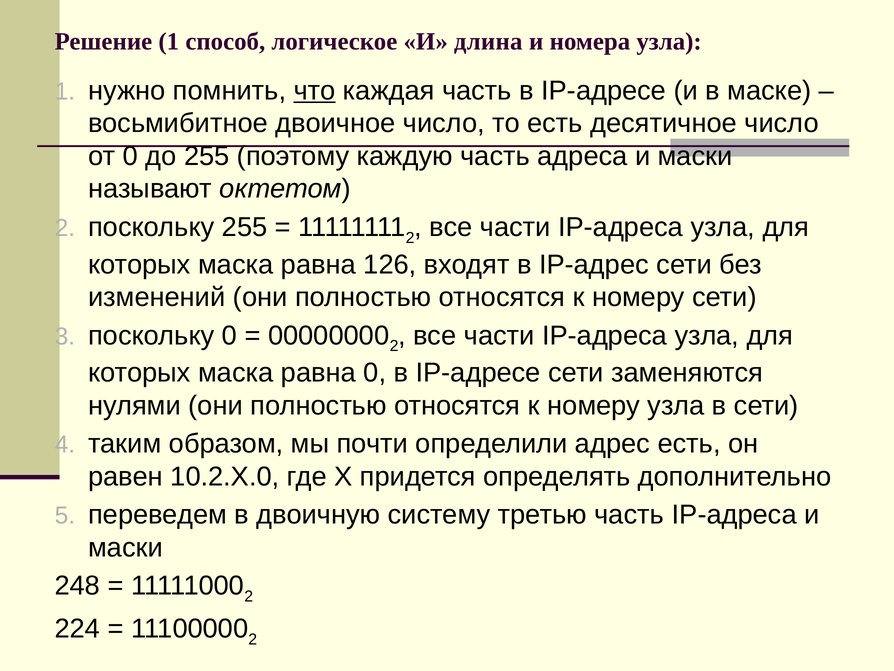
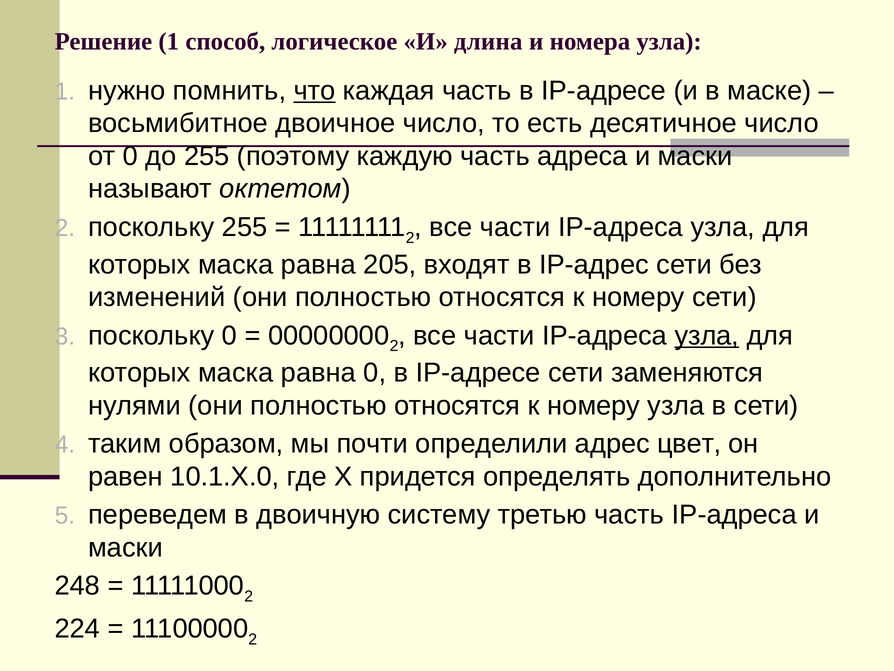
126: 126 -> 205 (390, 264)
узла underline: none -> present (707, 335)
адрес есть: есть -> цвет (689, 444)
10.2.X.0: 10.2.X.0 -> 10.1.X.0 (225, 476)
